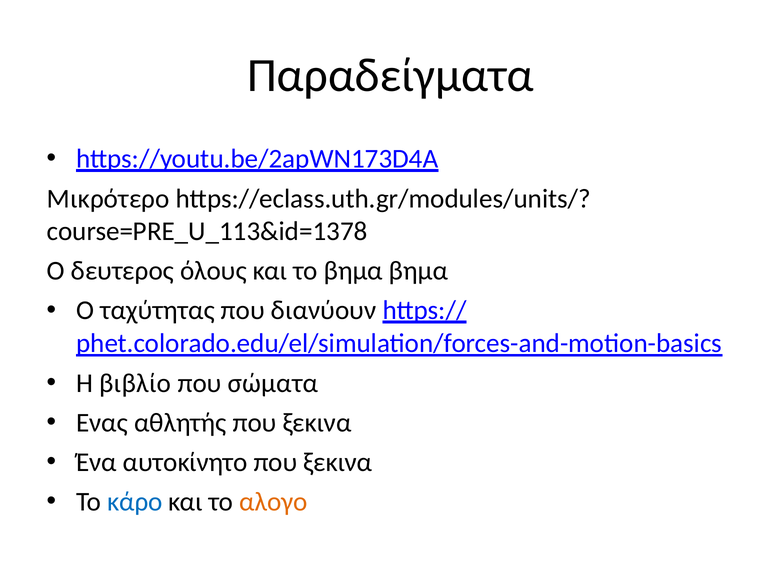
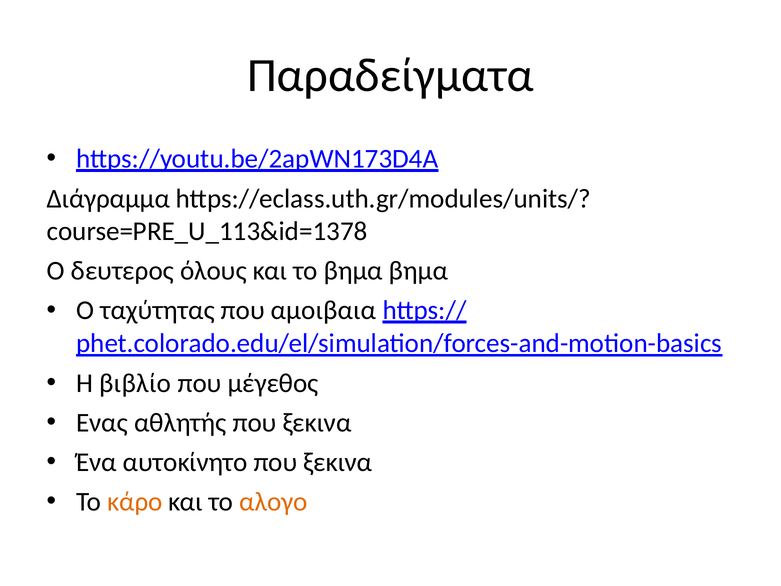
Μικρότερο: Μικρότερο -> Διάγραμμα (108, 199)
διανύουν: διανύουν -> αμοιβαια (324, 310)
σώματα: σώματα -> μέγεθος (273, 383)
κάρο colour: blue -> orange (135, 502)
